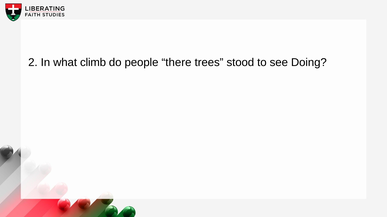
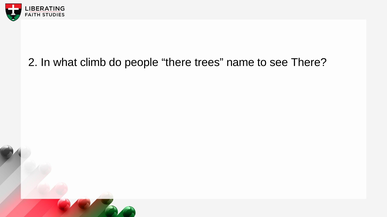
stood: stood -> name (240, 63)
see Doing: Doing -> There (309, 63)
